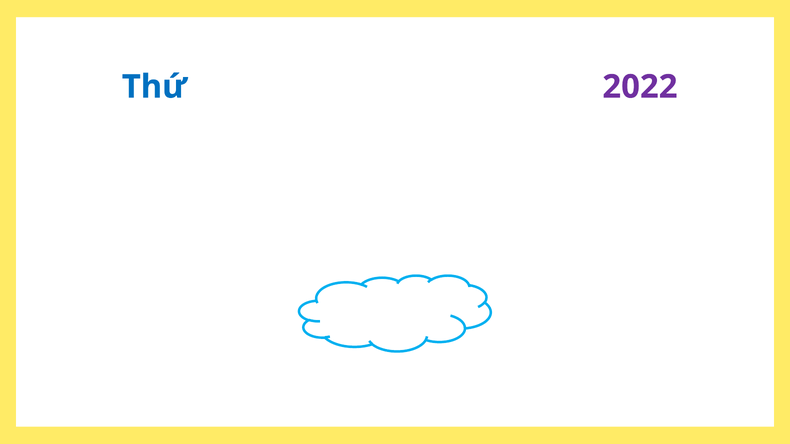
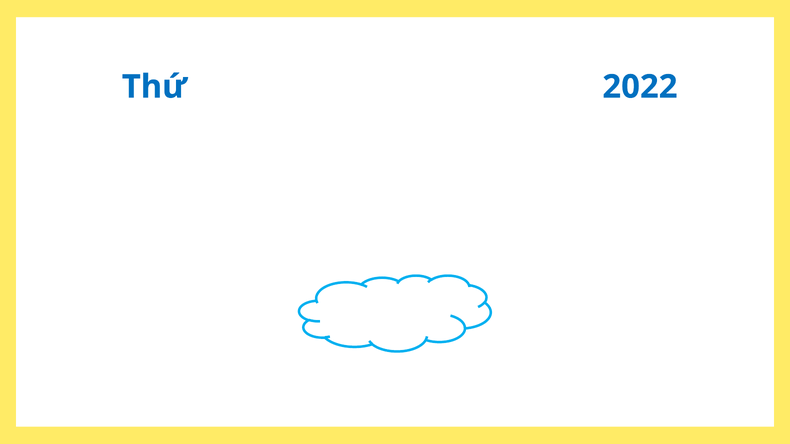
2022 colour: purple -> blue (640, 87)
